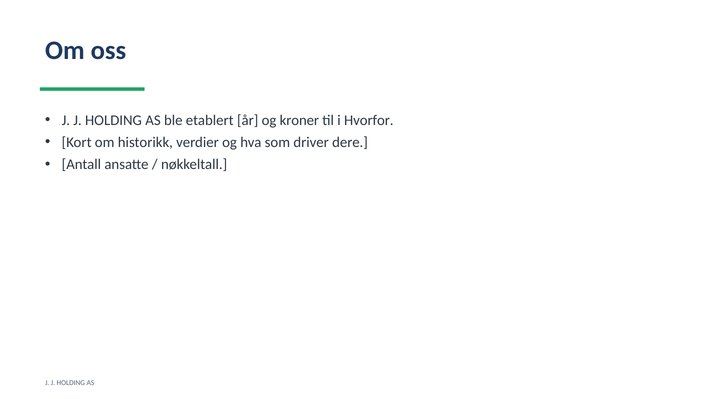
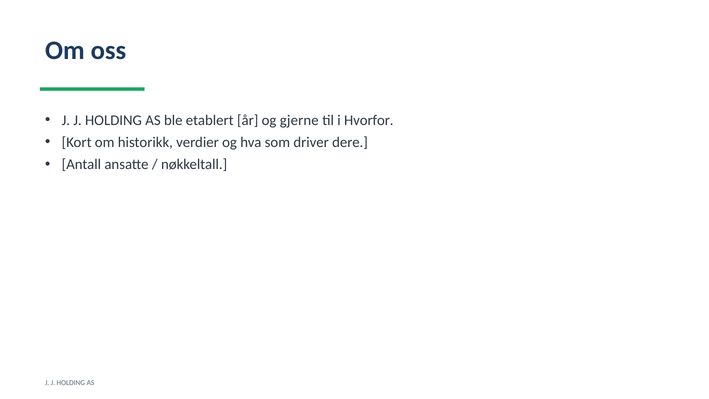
kroner: kroner -> gjerne (299, 120)
